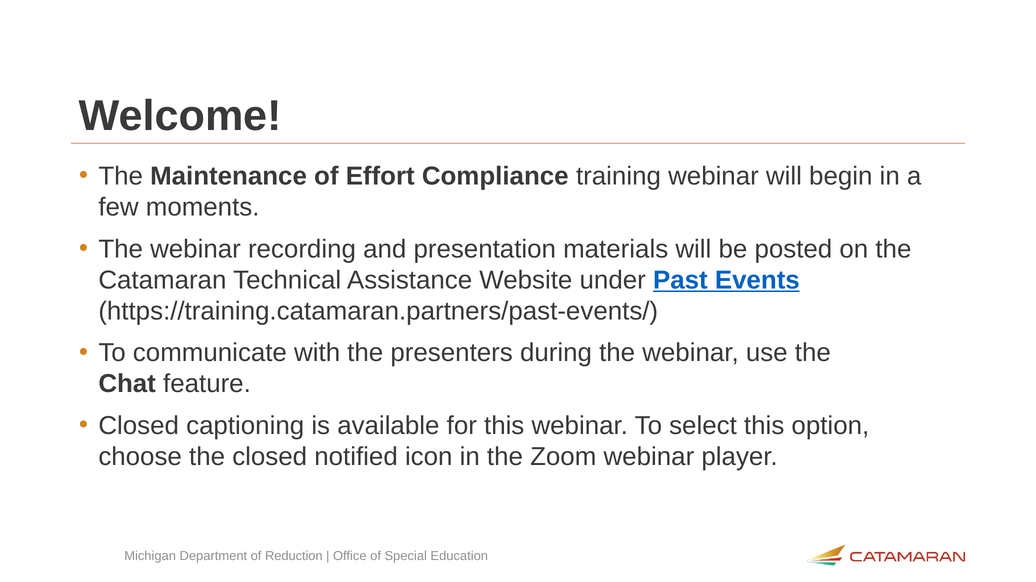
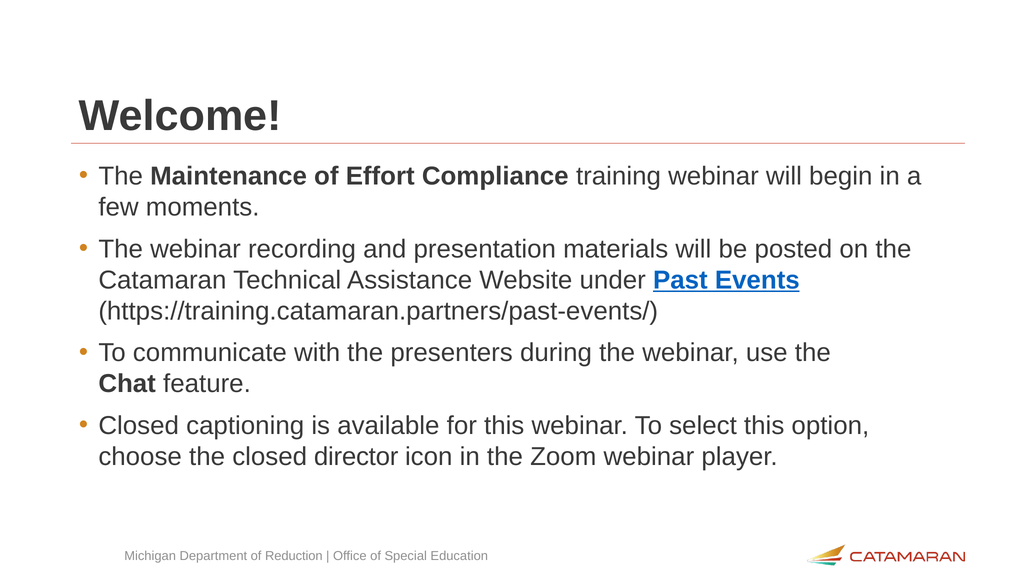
notified: notified -> director (356, 457)
